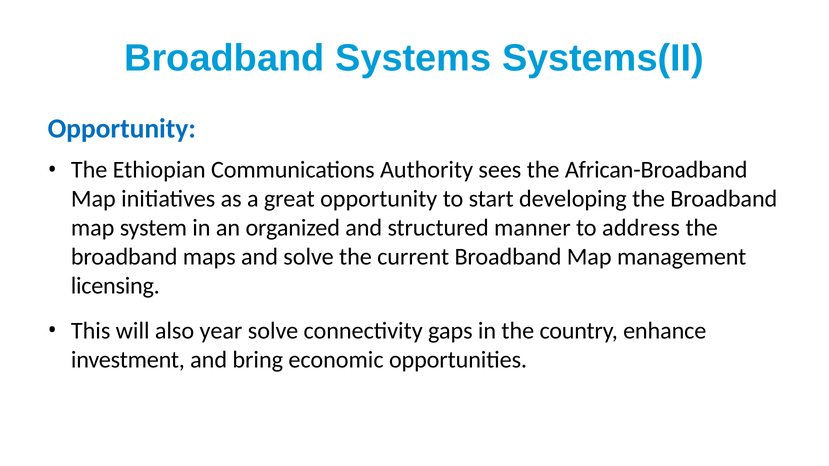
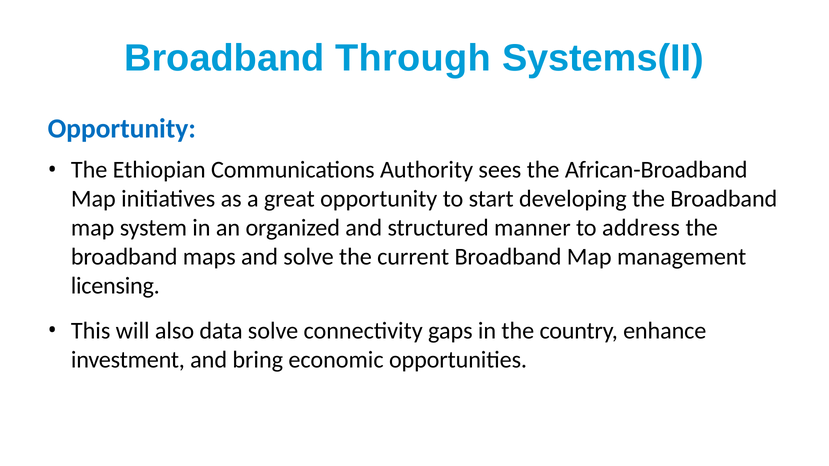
Systems: Systems -> Through (413, 58)
year: year -> data (221, 331)
